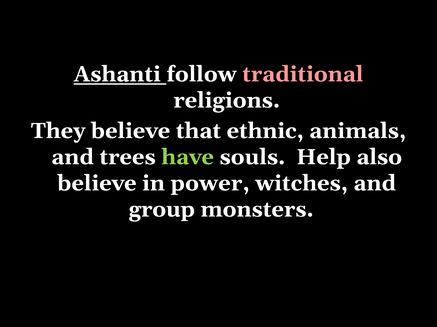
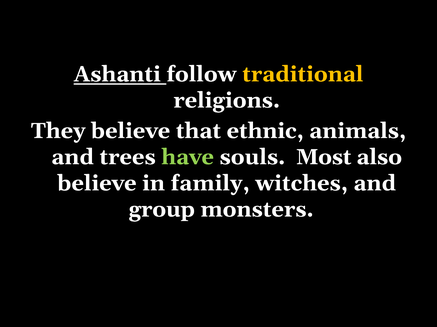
traditional colour: pink -> yellow (303, 74)
Help: Help -> Most (324, 157)
power: power -> family (210, 184)
